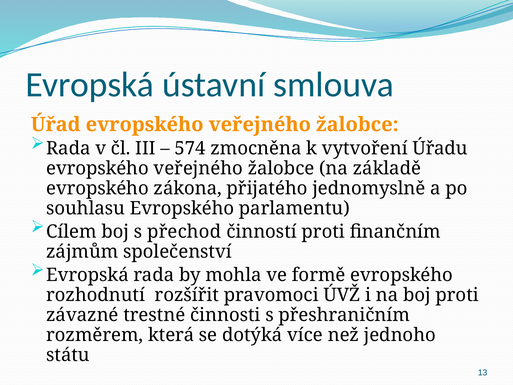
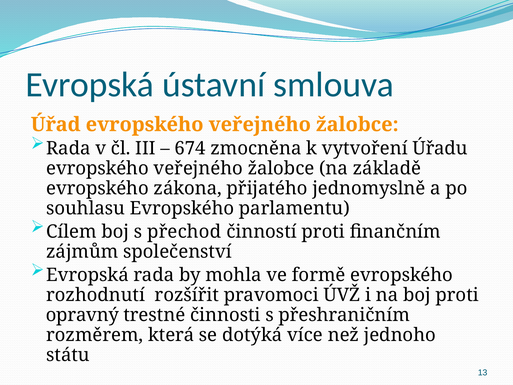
574: 574 -> 674 (190, 148)
závazné: závazné -> opravný (82, 315)
